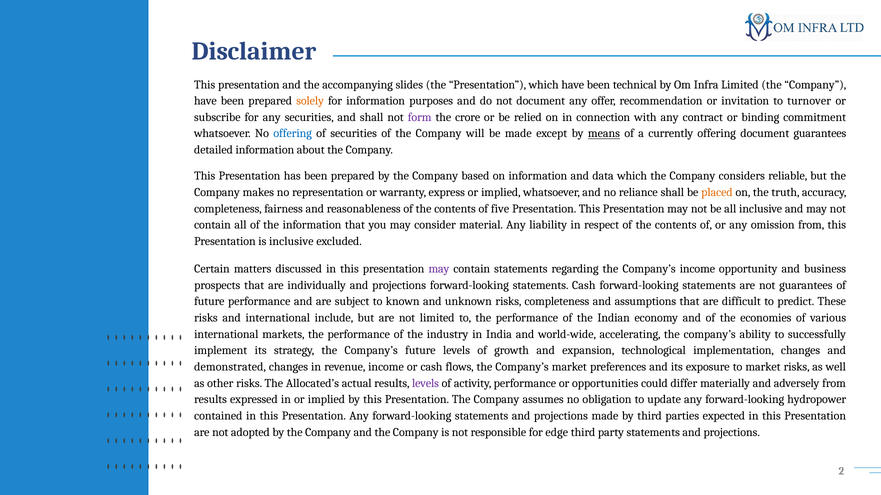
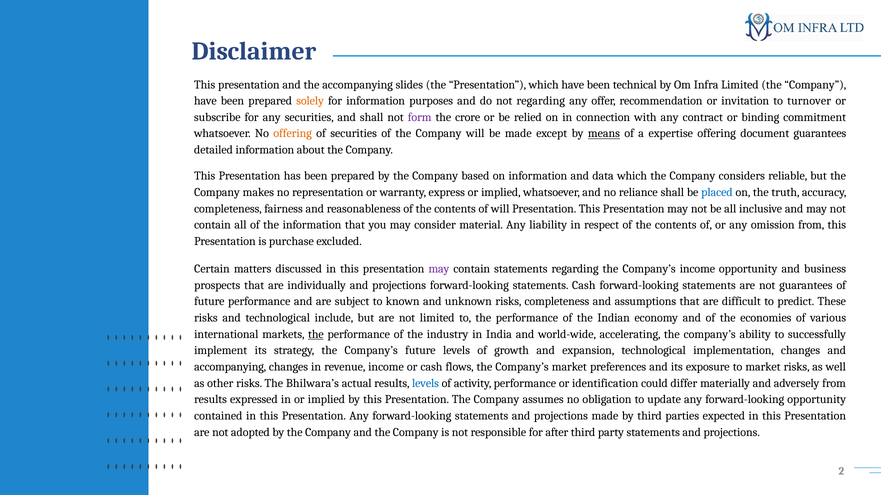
not document: document -> regarding (541, 101)
offering colour: blue -> orange (293, 134)
currently: currently -> expertise (671, 134)
placed colour: orange -> blue (717, 192)
of five: five -> will (500, 209)
is inclusive: inclusive -> purchase (291, 241)
and international: international -> technological (278, 318)
the underline: none -> present (316, 335)
demonstrated: demonstrated -> accompanying (230, 367)
Allocated’s: Allocated’s -> Bhilwara’s (312, 384)
levels colour: purple -> blue (425, 384)
opportunities: opportunities -> identification (605, 384)
forward-looking hydropower: hydropower -> opportunity (817, 400)
edge: edge -> after (557, 433)
